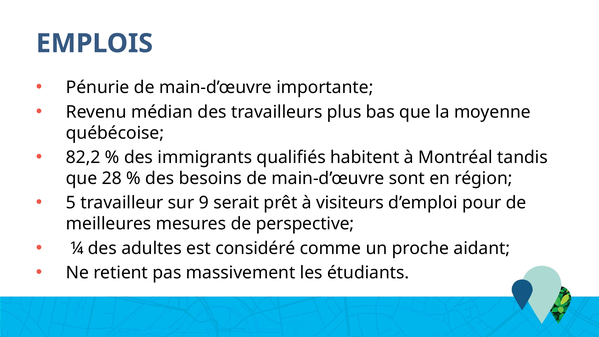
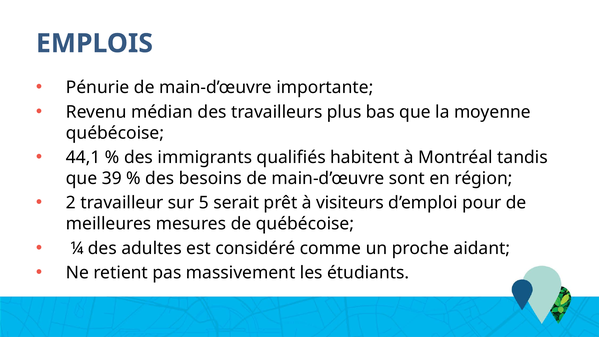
82,2: 82,2 -> 44,1 (83, 157)
28: 28 -> 39 (112, 178)
5: 5 -> 2 (71, 203)
9: 9 -> 5 (204, 203)
de perspective: perspective -> québécoise (305, 224)
